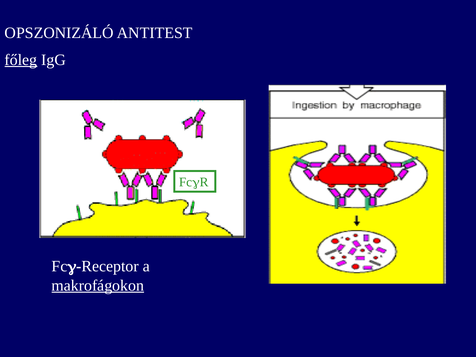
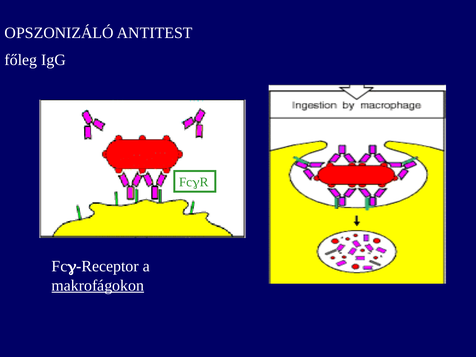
főleg underline: present -> none (21, 60)
